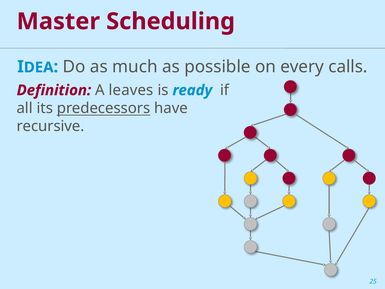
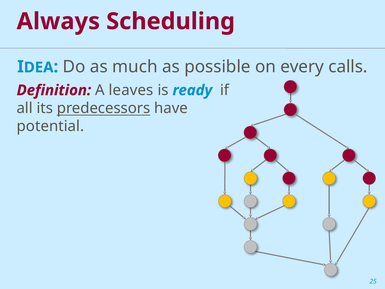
Master: Master -> Always (58, 21)
recursive: recursive -> potential (50, 126)
